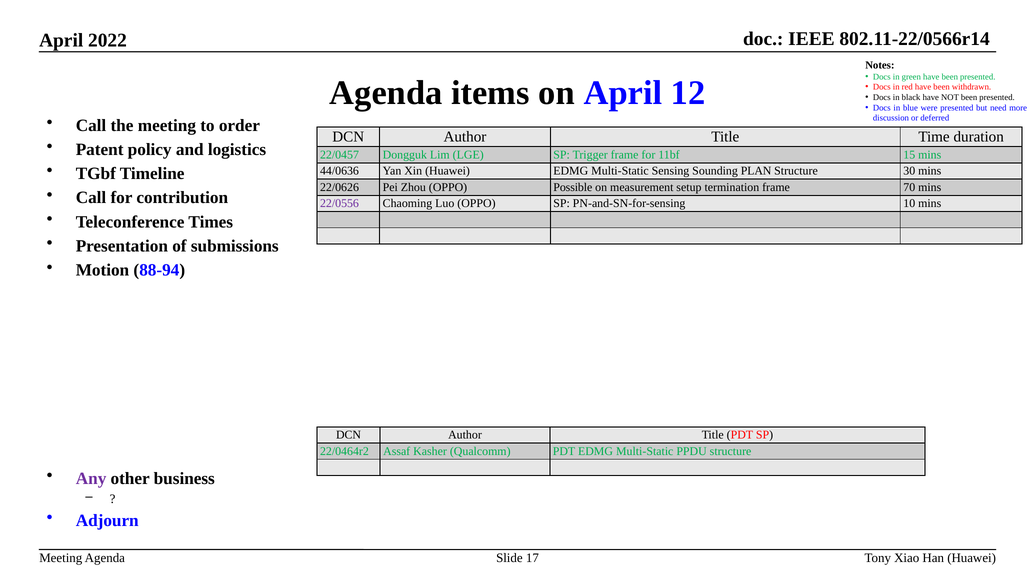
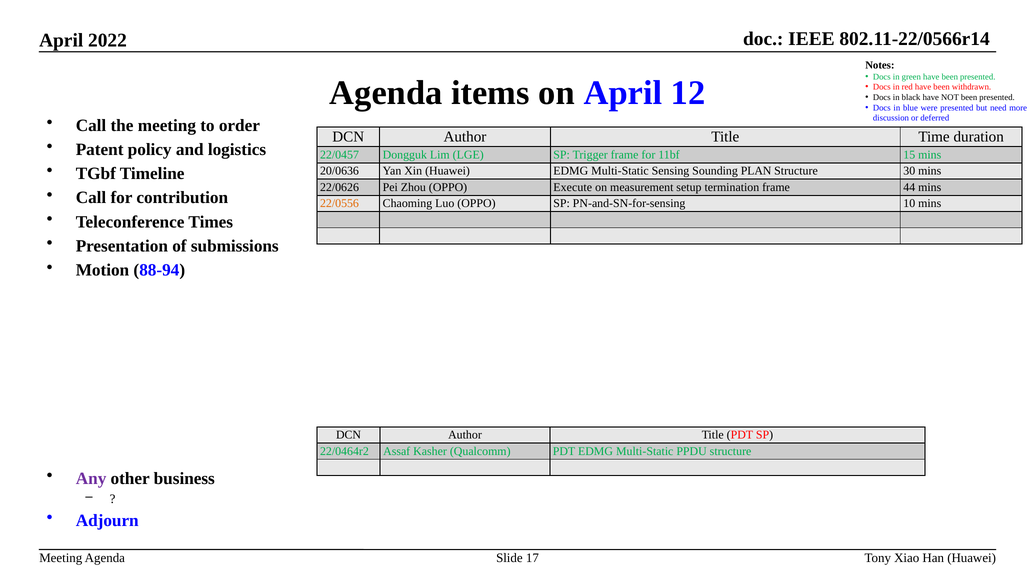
44/0636: 44/0636 -> 20/0636 (339, 171)
Possible: Possible -> Execute (573, 187)
70: 70 -> 44 (909, 187)
22/0556 colour: purple -> orange (339, 204)
